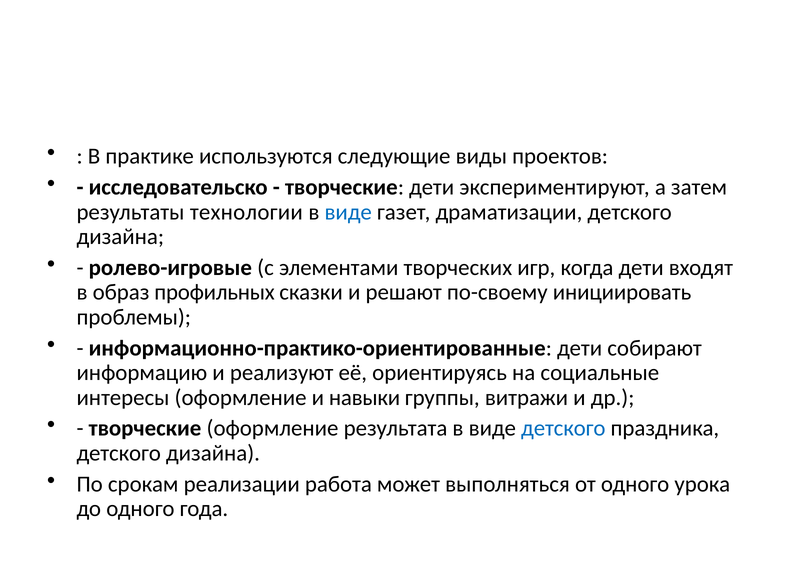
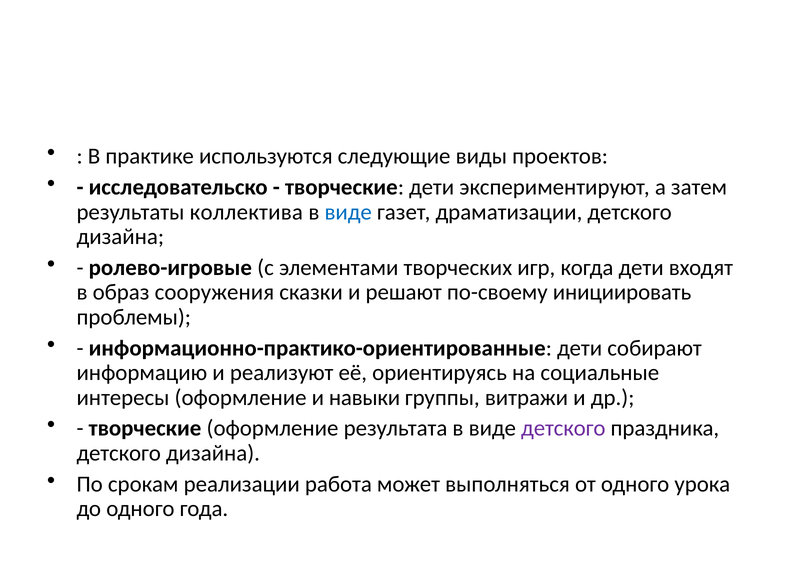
технологии: технологии -> коллектива (246, 212)
профильных: профильных -> сооружения (214, 293)
детского colour: blue -> purple (563, 429)
